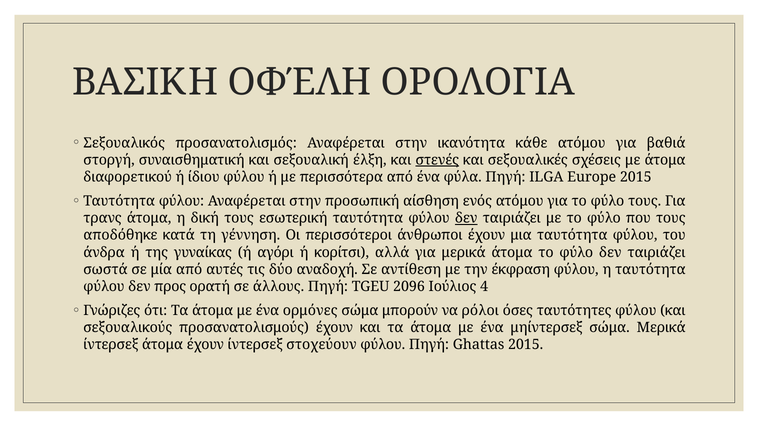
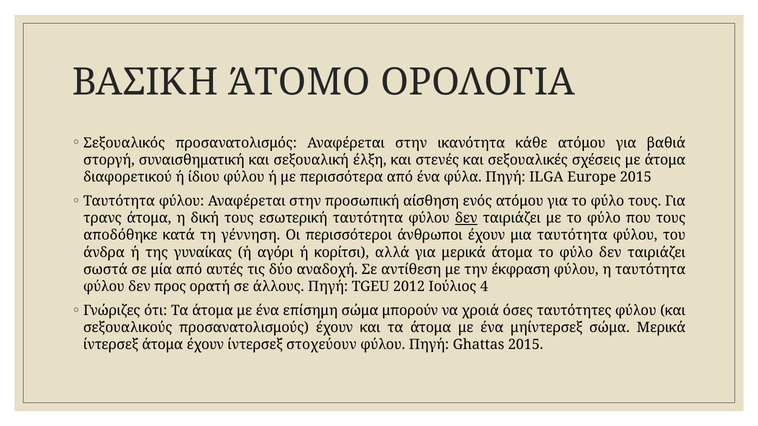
ΟΦΈΛΗ: ΟΦΈΛΗ -> ΆΤΟΜΟ (299, 82)
στενές underline: present -> none (437, 160)
2096: 2096 -> 2012 (409, 287)
ορμόνες: ορμόνες -> επίσημη (310, 311)
ρόλοι: ρόλοι -> χροιά (480, 311)
